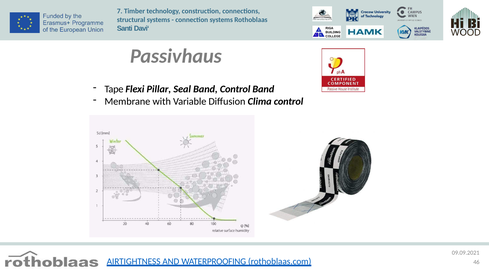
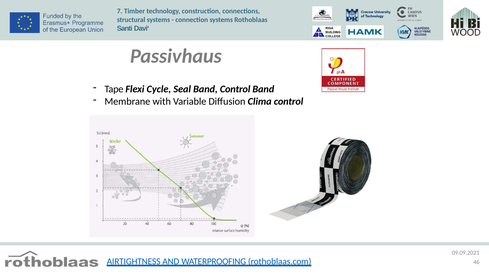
Pillar: Pillar -> Cycle (159, 89)
